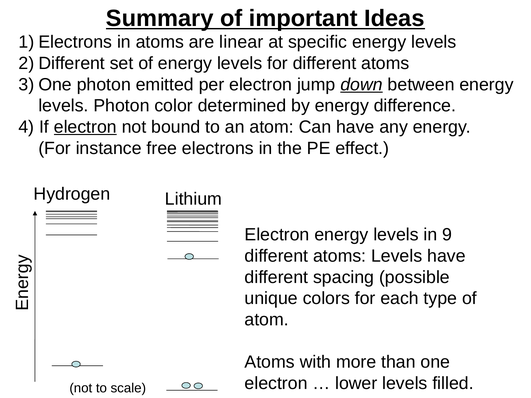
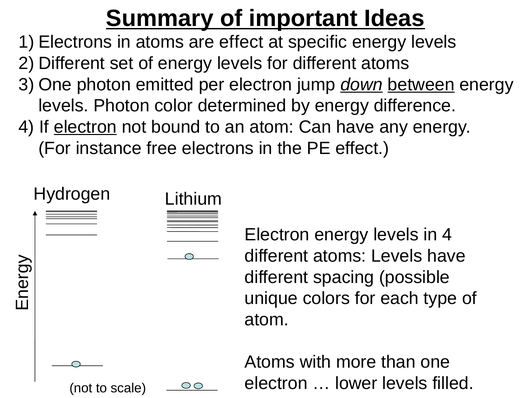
are linear: linear -> effect (241, 42)
between underline: none -> present (421, 85)
in 9: 9 -> 4 (447, 235)
